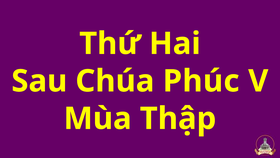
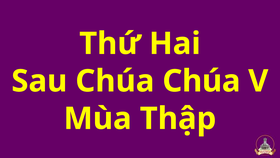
Chúa Phúc: Phúc -> Chúa (201, 81)
